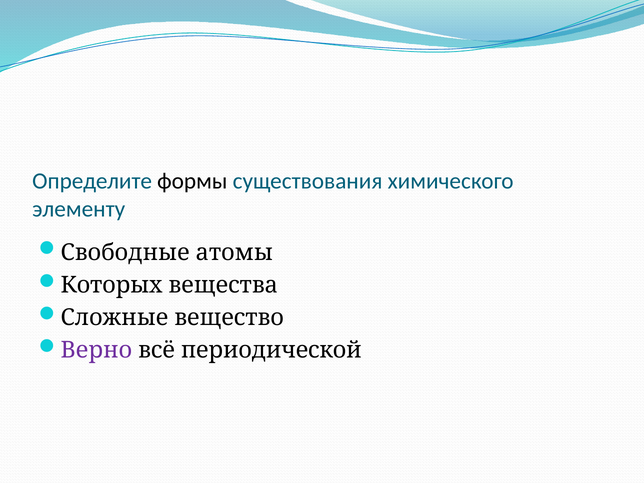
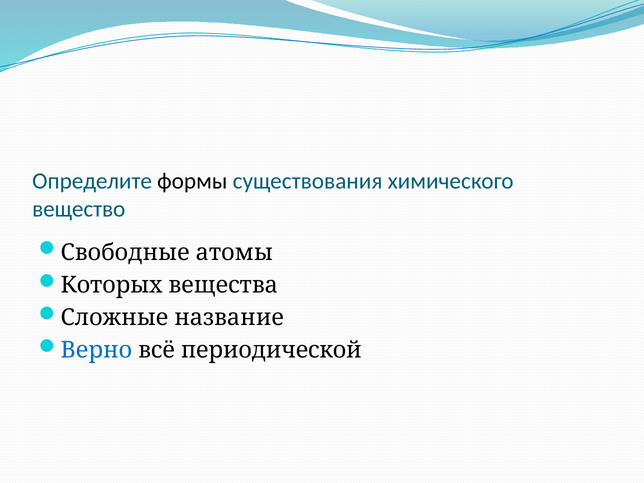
элементу: элементу -> вещество (79, 209)
вещество: вещество -> название (229, 318)
Верно colour: purple -> blue (96, 350)
